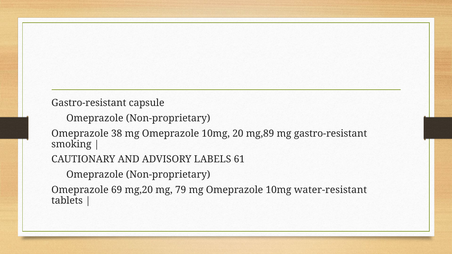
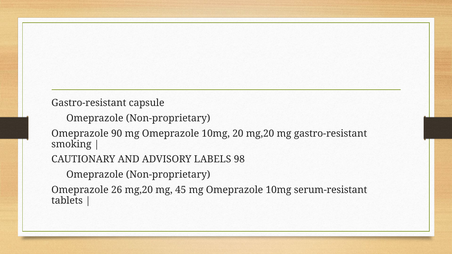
38: 38 -> 90 (117, 134)
20 mg,89: mg,89 -> mg,20 (260, 134)
61: 61 -> 98 (239, 160)
69: 69 -> 26 (117, 190)
79: 79 -> 45 (181, 190)
water-resistant: water-resistant -> serum-resistant (331, 190)
